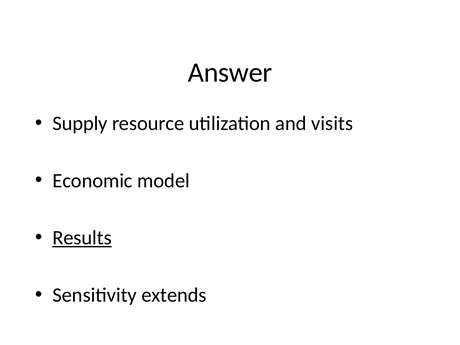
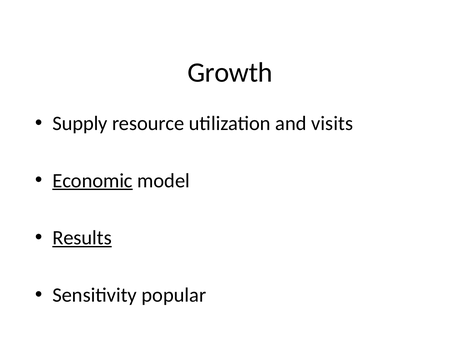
Answer: Answer -> Growth (230, 73)
Economic underline: none -> present (93, 181)
extends: extends -> popular (174, 295)
